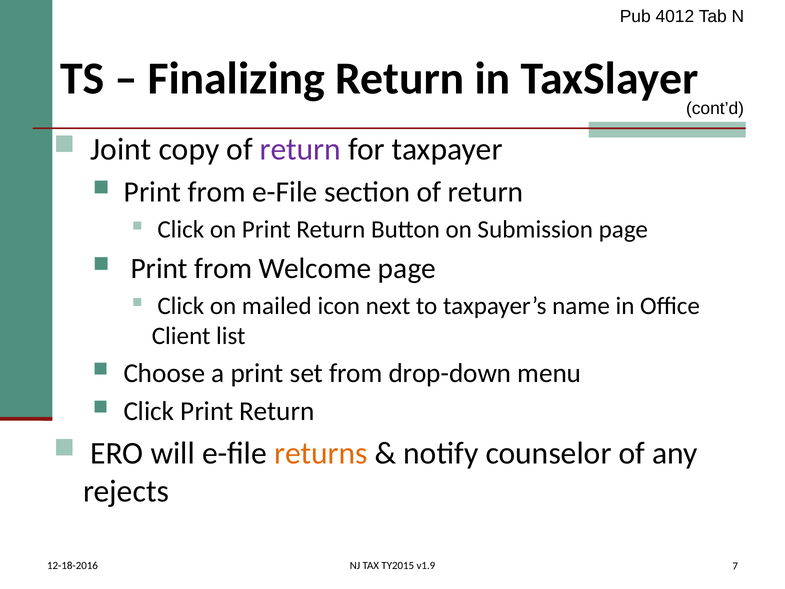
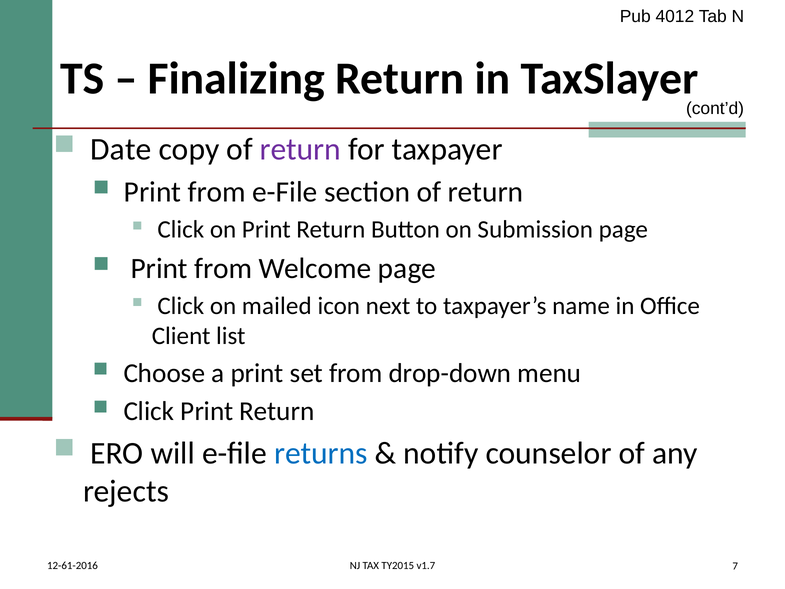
Joint: Joint -> Date (121, 149)
returns colour: orange -> blue (321, 453)
v1.9: v1.9 -> v1.7 (426, 566)
12-18-2016: 12-18-2016 -> 12-61-2016 (72, 566)
